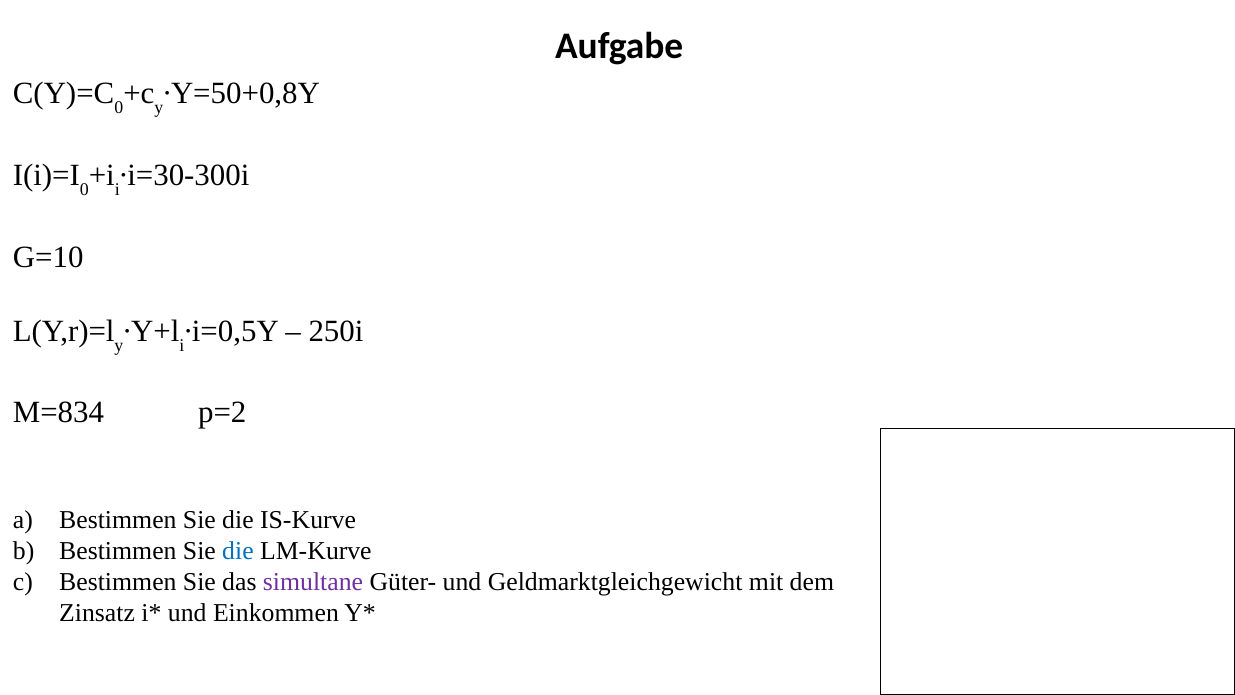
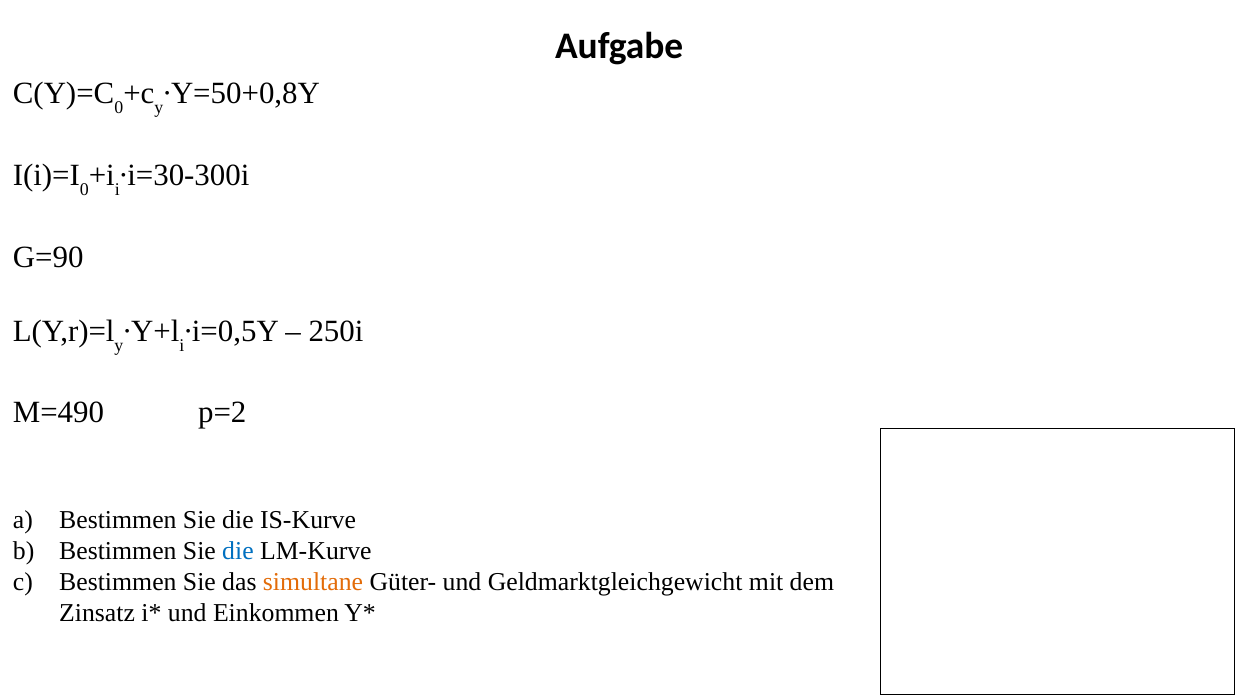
G=10: G=10 -> G=90 (48, 257)
M=834: M=834 -> M=490 (58, 413)
simultane colour: purple -> orange (313, 582)
